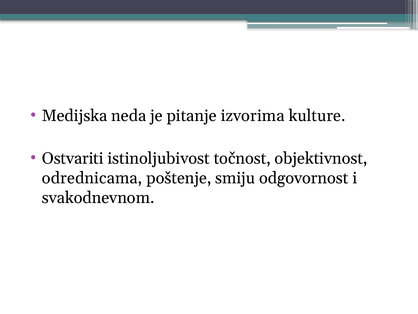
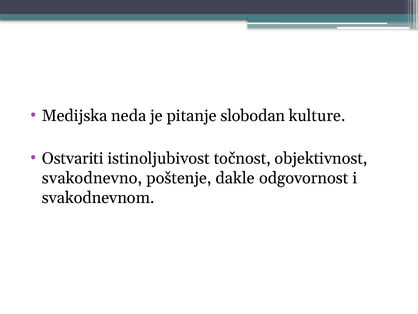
izvorima: izvorima -> slobodan (253, 116)
odrednicama: odrednicama -> svakodnevno (92, 178)
smiju: smiju -> dakle (235, 178)
